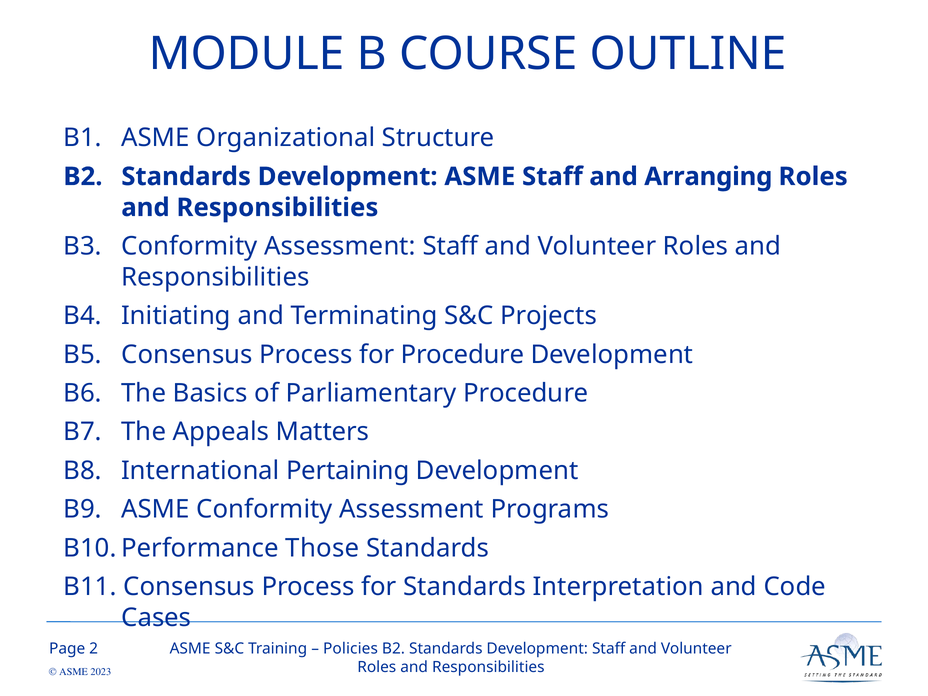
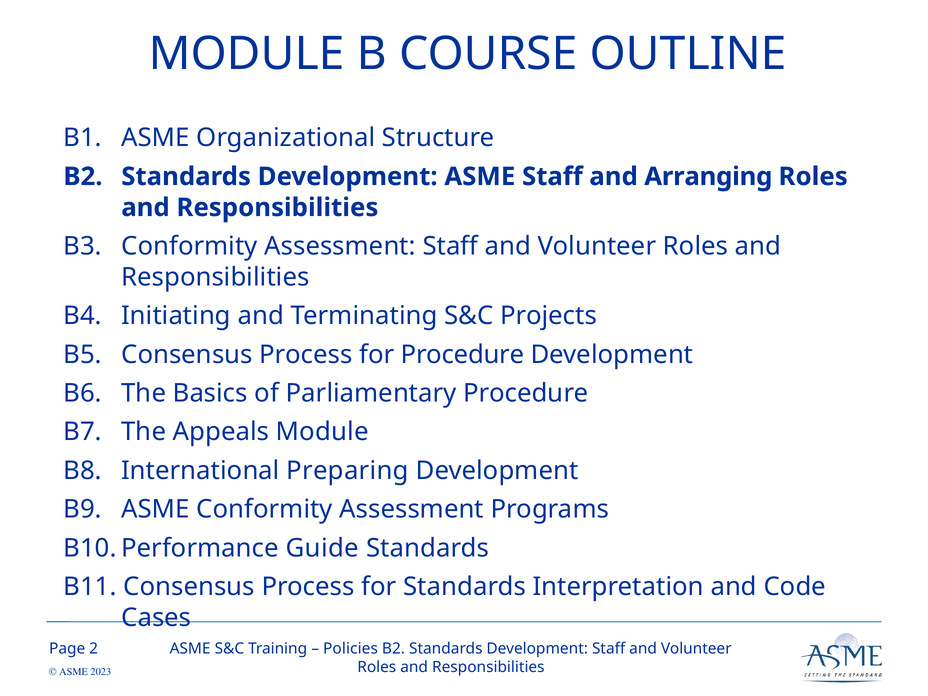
Appeals Matters: Matters -> Module (322, 432)
Pertaining: Pertaining -> Preparing (348, 471)
Those: Those -> Guide (322, 548)
